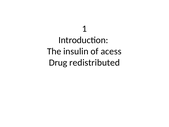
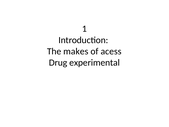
insulin: insulin -> makes (76, 51)
redistributed: redistributed -> experimental (95, 63)
